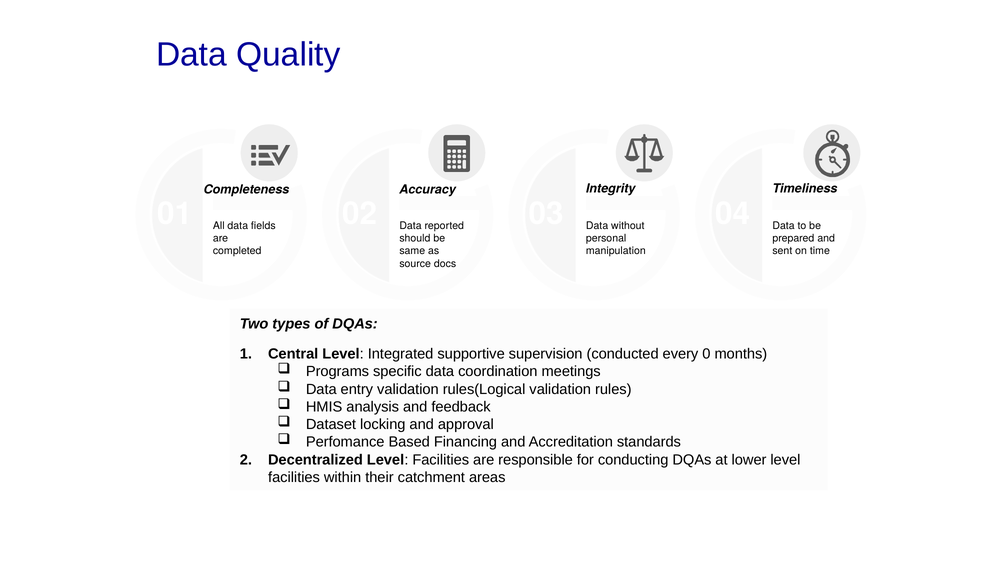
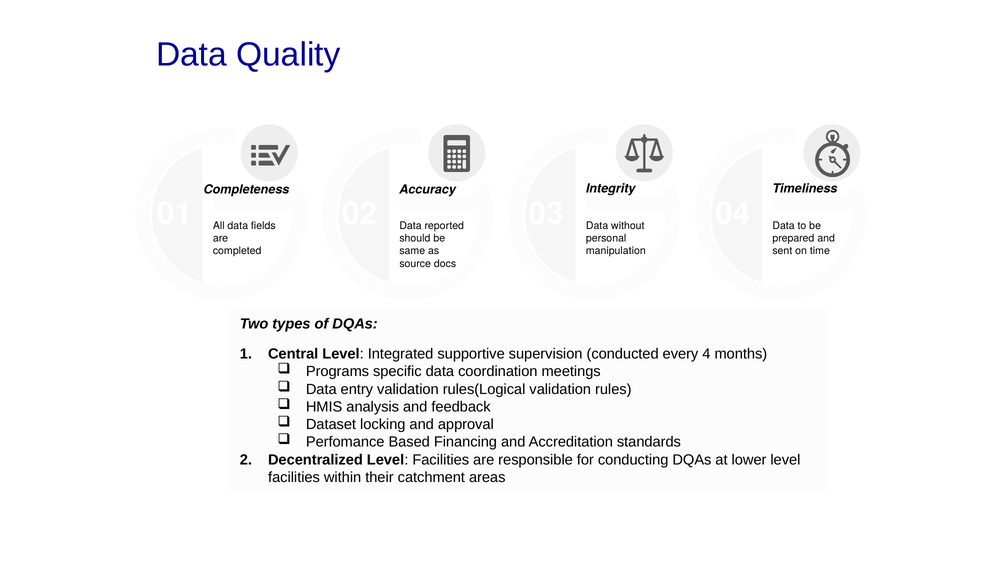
0: 0 -> 4 (706, 354)
